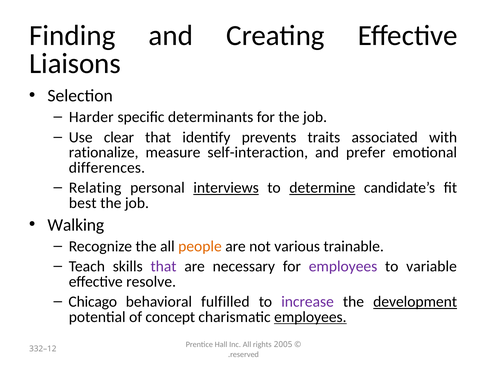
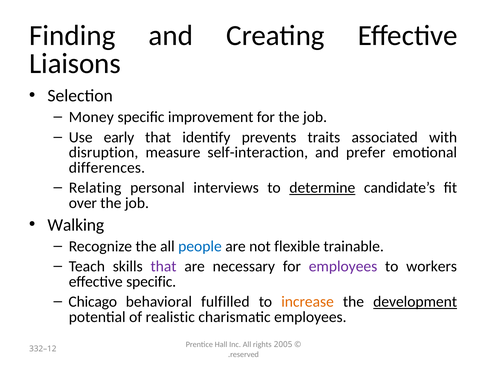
Harder: Harder -> Money (91, 117)
determinants: determinants -> improvement (211, 117)
clear: clear -> early (119, 137)
rationalize: rationalize -> disruption (104, 152)
interviews underline: present -> none (226, 187)
best: best -> over (83, 203)
people colour: orange -> blue (200, 246)
various: various -> flexible (297, 246)
variable: variable -> workers (432, 266)
effective resolve: resolve -> specific (151, 281)
increase colour: purple -> orange (308, 301)
concept: concept -> realistic (170, 316)
employees underline: present -> none (310, 316)
